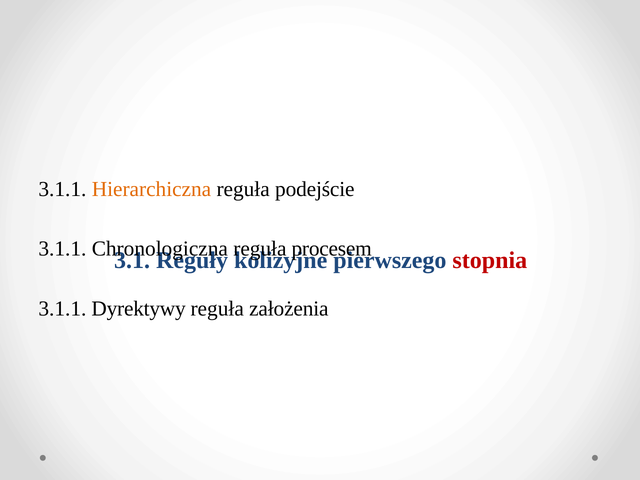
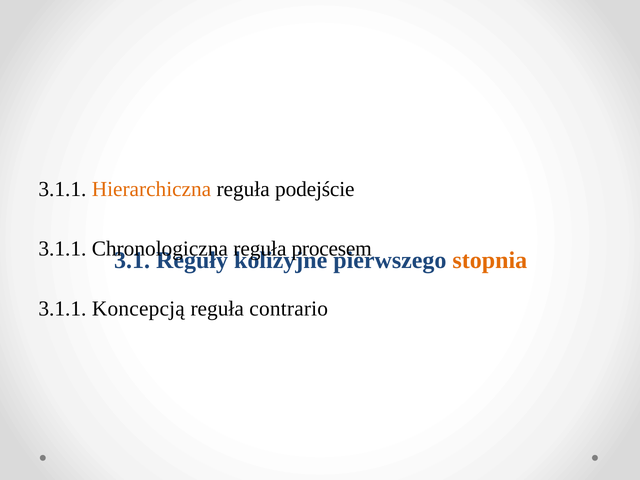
stopnia colour: red -> orange (490, 260)
Dyrektywy: Dyrektywy -> Koncepcją (138, 309)
założenia: założenia -> contrario (289, 309)
